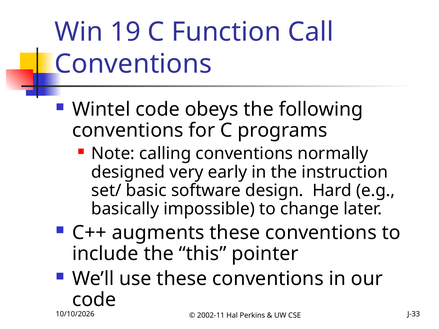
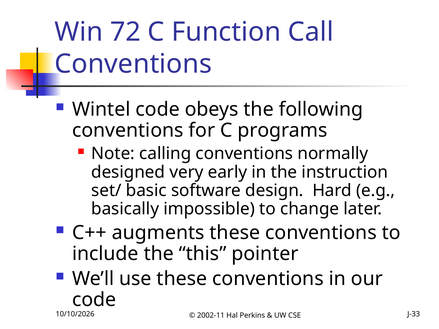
19: 19 -> 72 (125, 32)
